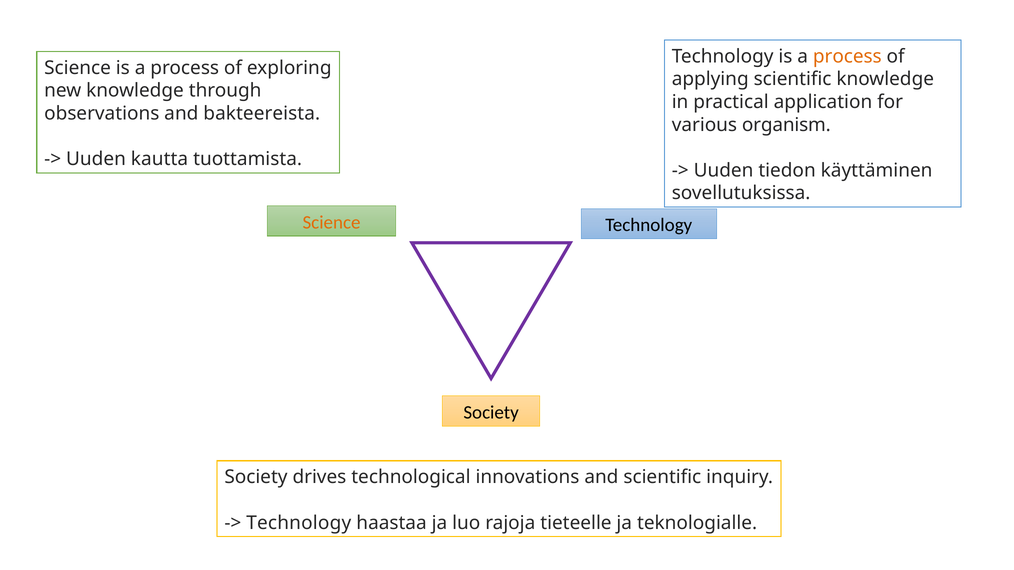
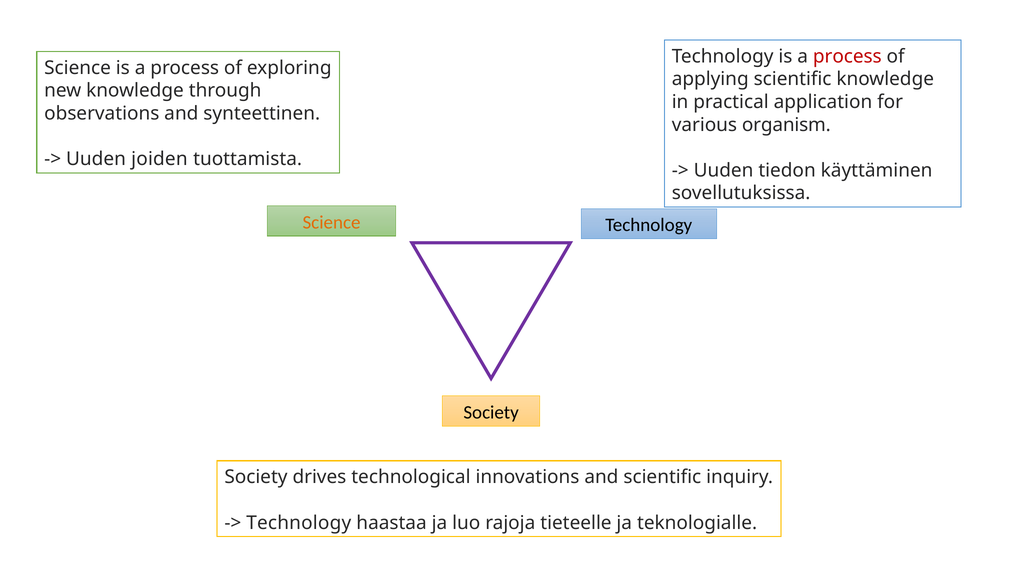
process colour: orange -> red (847, 56)
bakteereista: bakteereista -> synteettinen (262, 114)
kautta: kautta -> joiden (159, 159)
